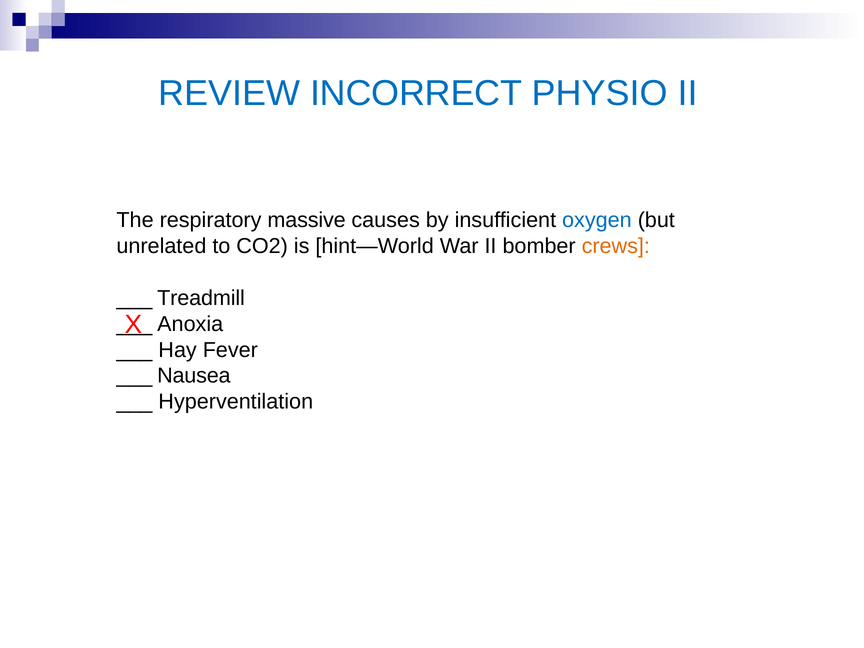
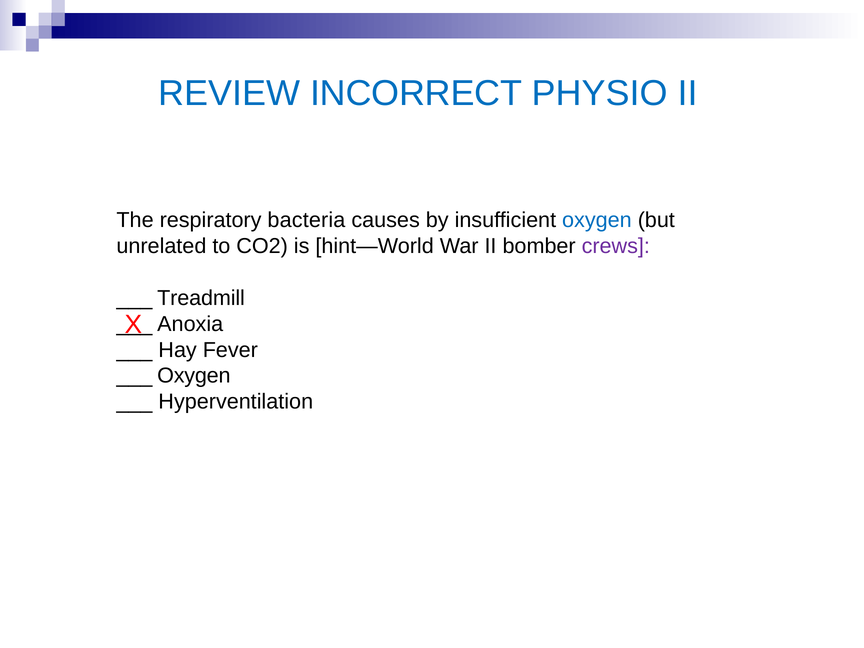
massive: massive -> bacteria (306, 220)
crews colour: orange -> purple (616, 246)
Nausea: Nausea -> Oxygen (194, 376)
